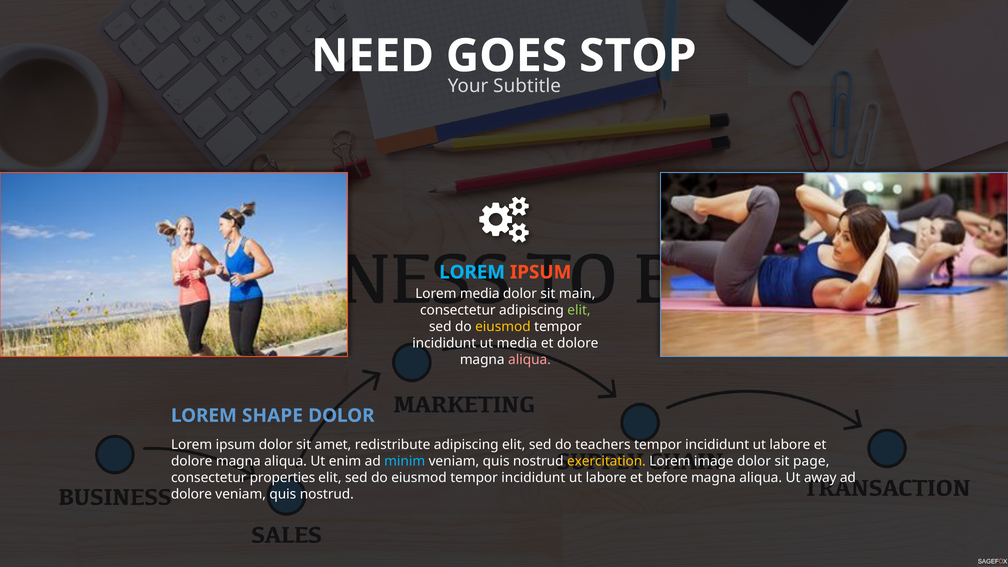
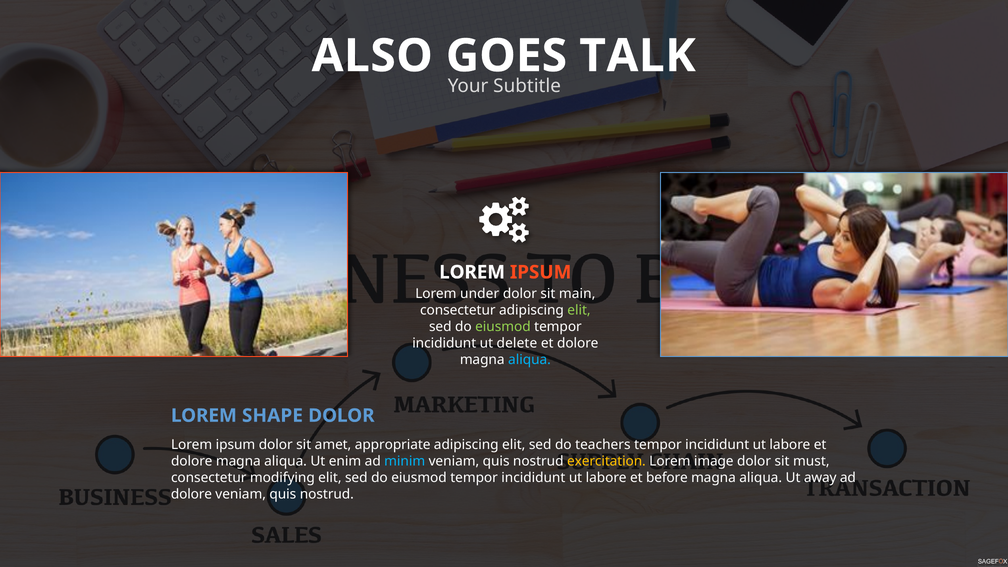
NEED: NEED -> ALSO (372, 56)
STOP: STOP -> TALK (638, 56)
LOREM colour: light blue -> white (472, 272)
Lorem media: media -> under (480, 294)
eiusmod colour: yellow -> light green (503, 327)
ut media: media -> delete (517, 343)
aliqua colour: pink -> light blue (529, 359)
redistribute: redistribute -> appropriate (393, 445)
page: page -> must (811, 461)
properties: properties -> modifying (282, 478)
